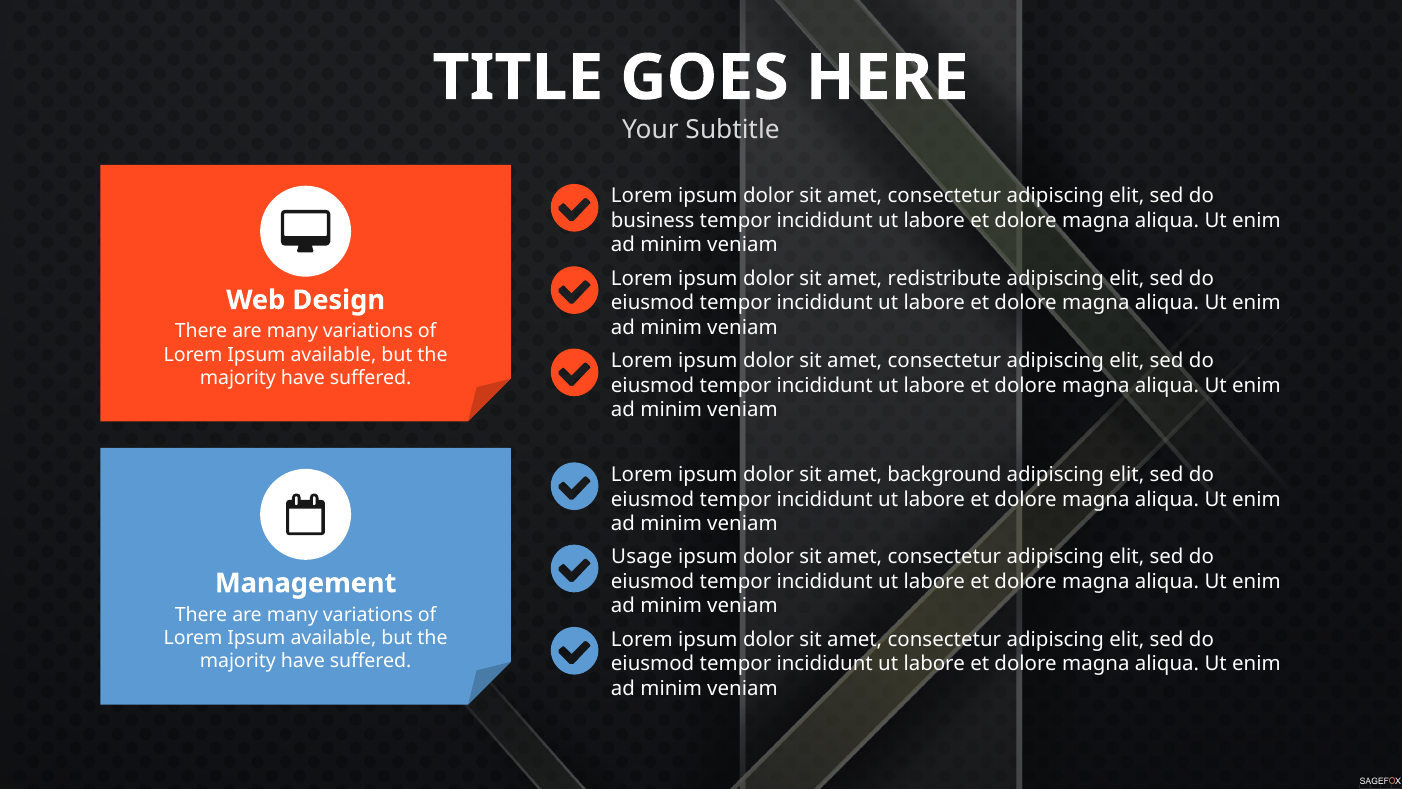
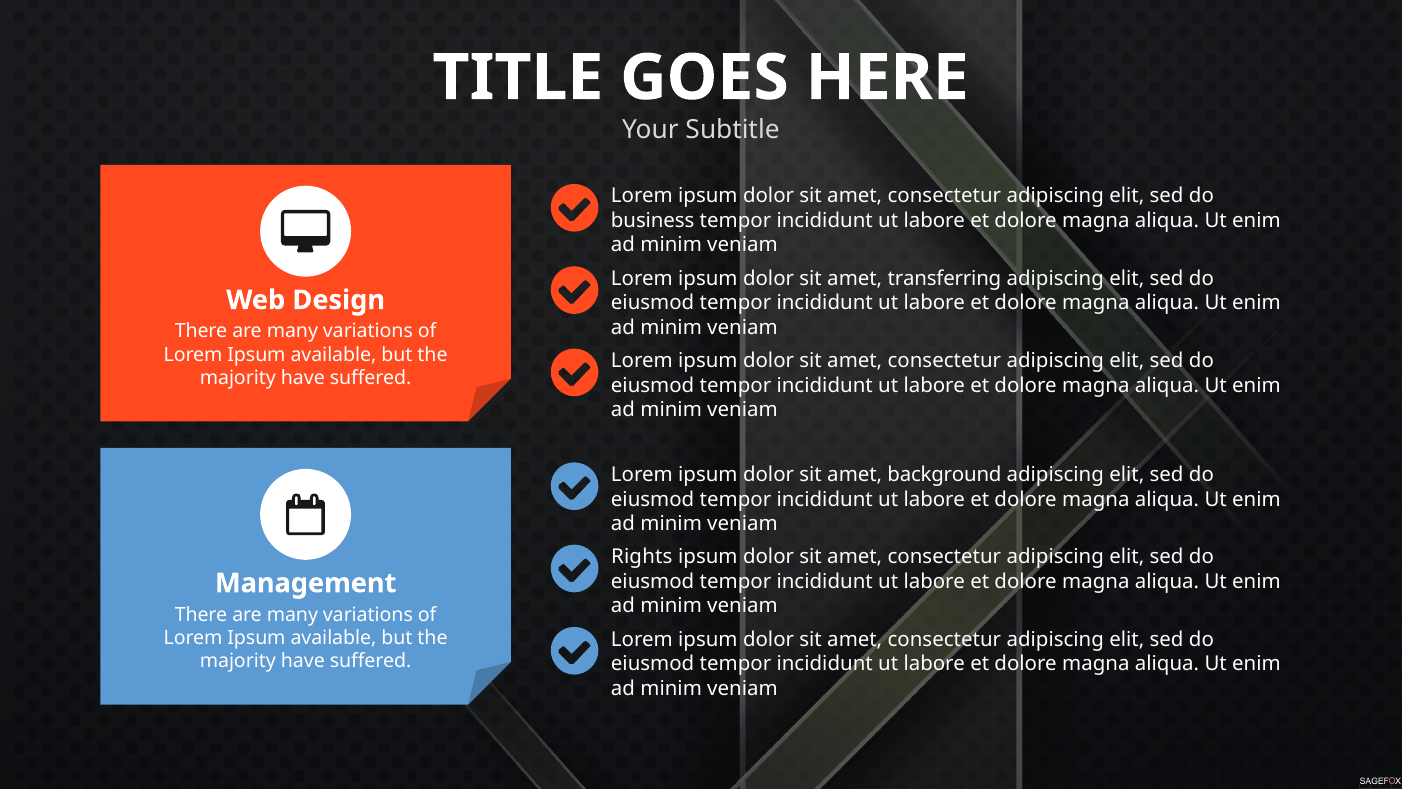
redistribute: redistribute -> transferring (944, 278)
Usage: Usage -> Rights (642, 557)
